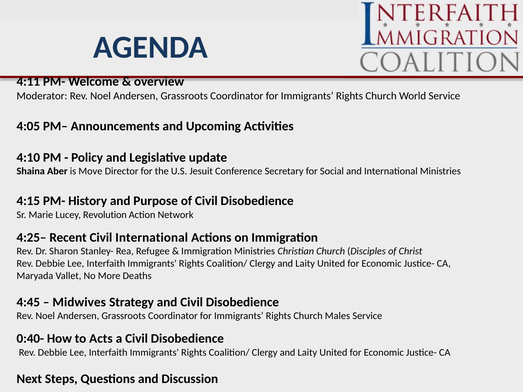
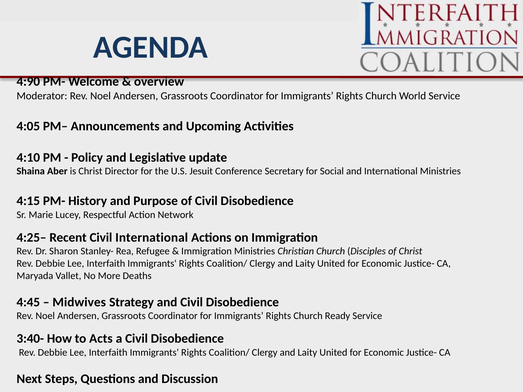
4:11: 4:11 -> 4:90 (28, 82)
is Move: Move -> Christ (90, 171)
Revolution: Revolution -> Respectful (105, 215)
Males: Males -> Ready (338, 316)
0:40-: 0:40- -> 3:40- (30, 339)
